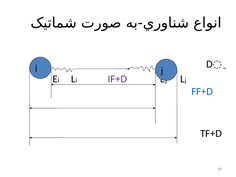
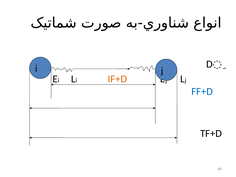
IF+D colour: purple -> orange (117, 79)
